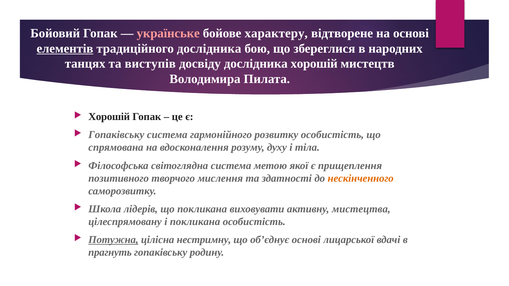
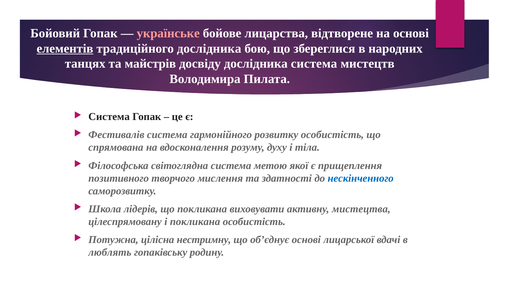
характеру: характеру -> лицарства (276, 33)
виступів: виступів -> майстрів (150, 64)
дослідника хорошій: хорошій -> система (314, 64)
Хорошій: Хорошій -> Система (109, 117)
Гопаківську: Гопаківську -> Фестивалів (116, 135)
нескінченного colour: orange -> blue (361, 178)
Потужна underline: present -> none (113, 240)
прагнуть: прагнуть -> люблять (110, 253)
